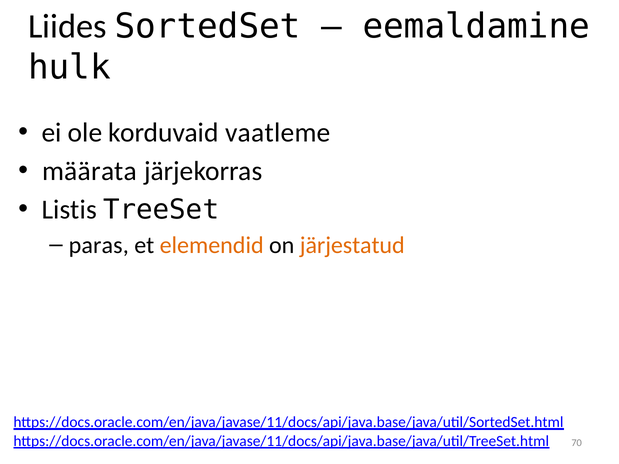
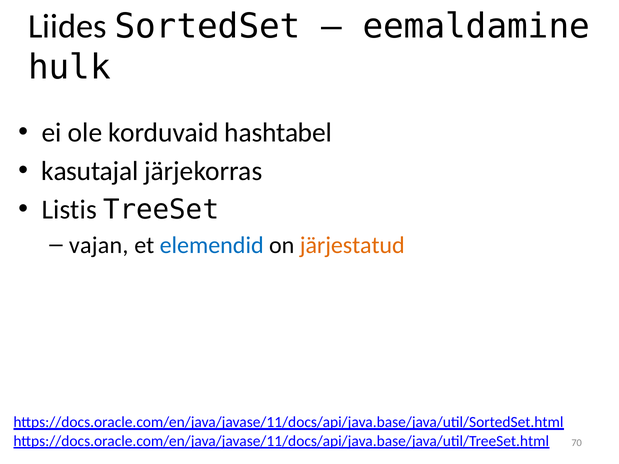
vaatleme: vaatleme -> hashtabel (278, 133)
määrata: määrata -> kasutajal (90, 171)
paras: paras -> vajan (99, 245)
elemendid colour: orange -> blue (212, 245)
